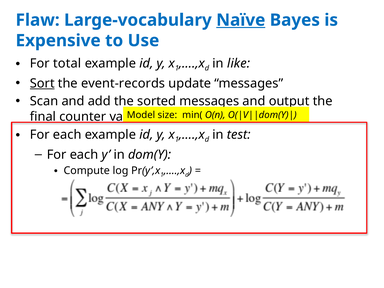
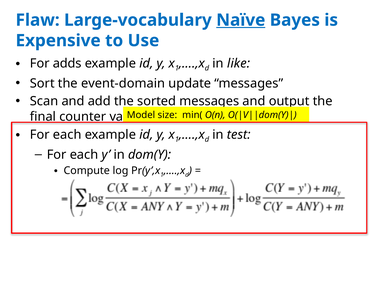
total: total -> adds (67, 63)
Sort underline: present -> none (42, 83)
event-records: event-records -> event-domain (123, 83)
